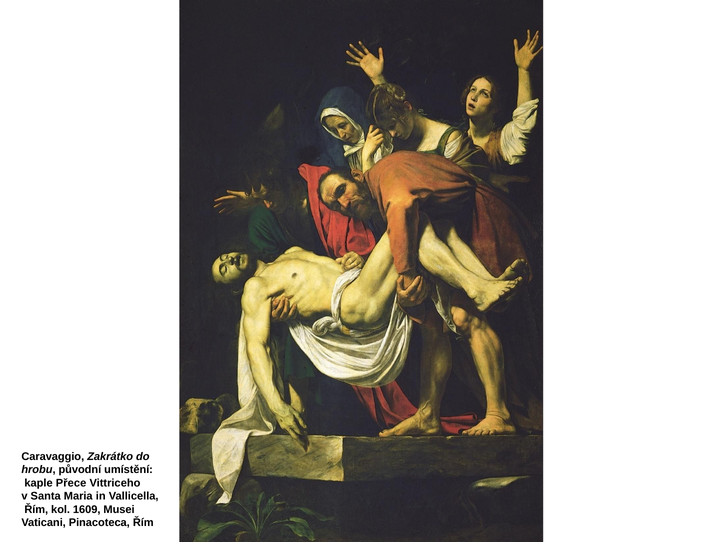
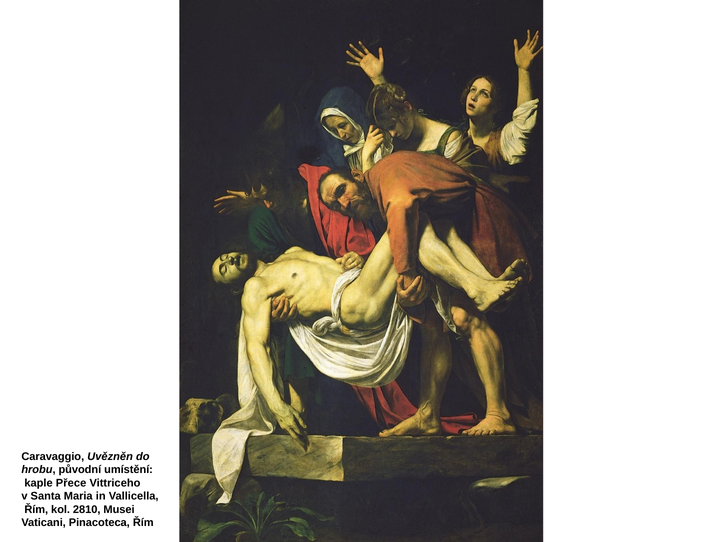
Zakrátko: Zakrátko -> Uvězněn (110, 457)
1609: 1609 -> 2810 (87, 510)
